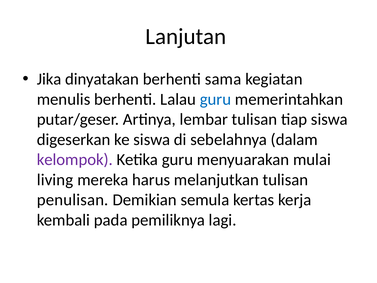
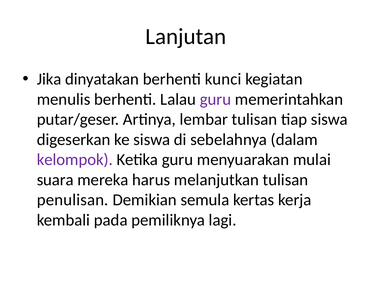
sama: sama -> kunci (223, 79)
guru colour: blue -> purple (215, 99)
living: living -> suara (55, 180)
